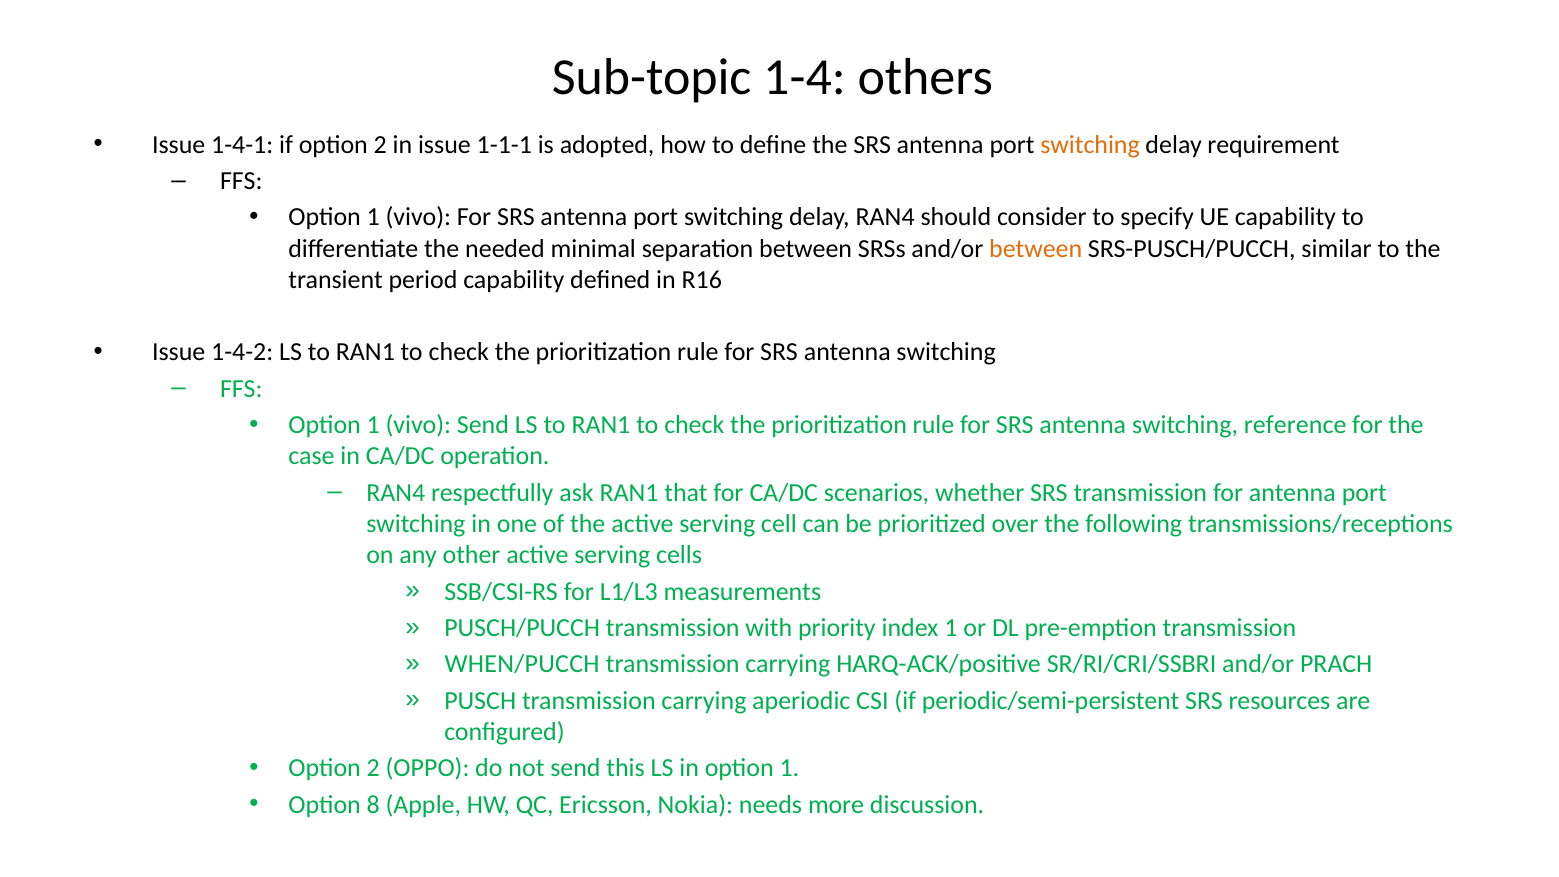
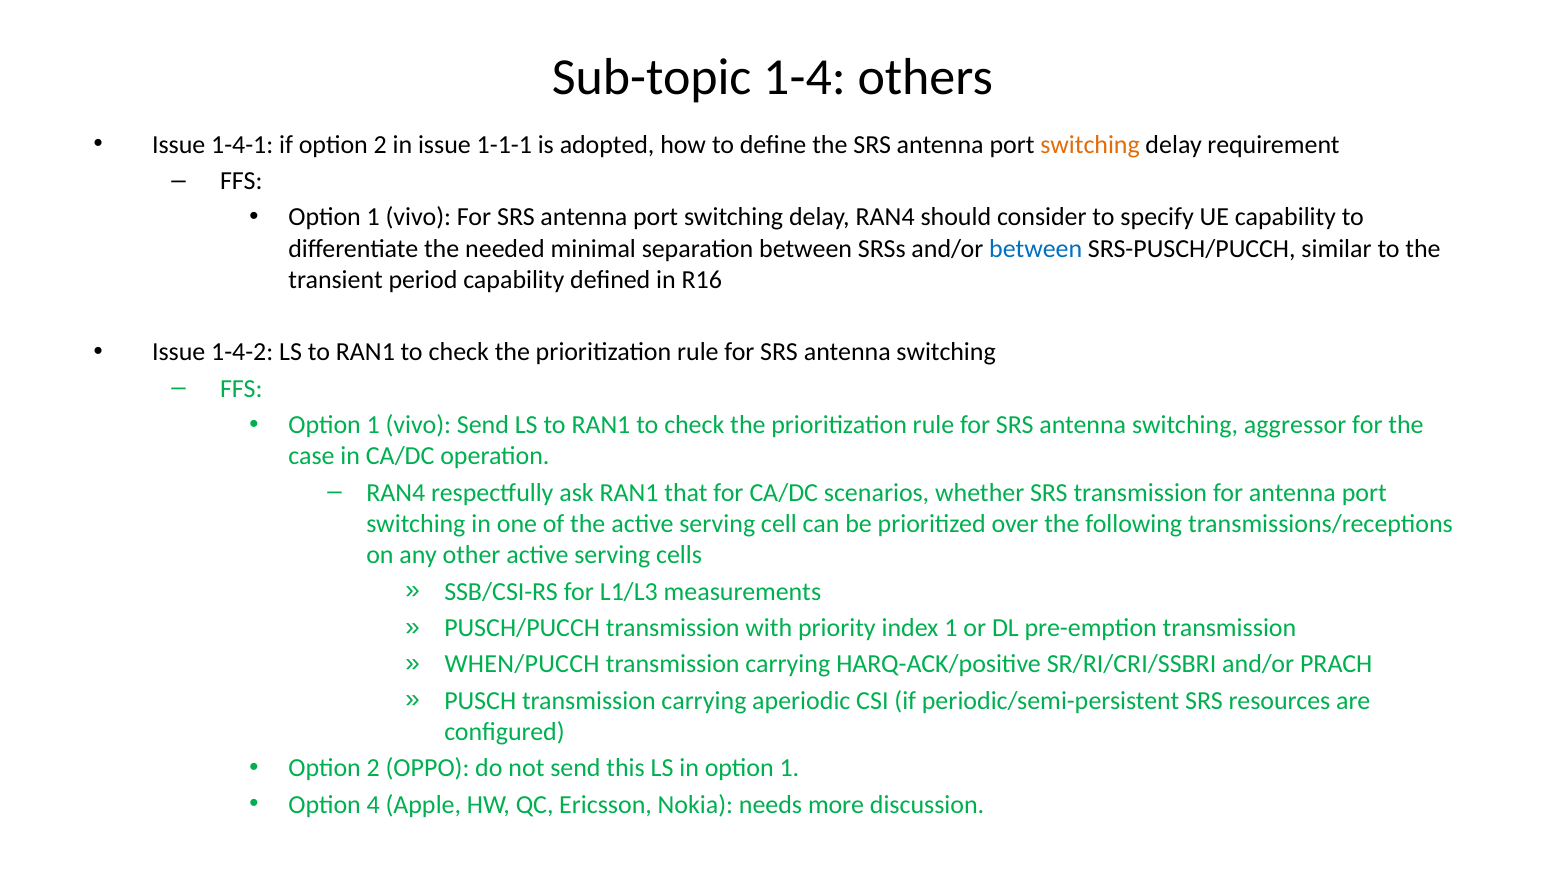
between colour: orange -> blue (1036, 248)
reference: reference -> aggressor (1295, 425)
8: 8 -> 4 (373, 805)
